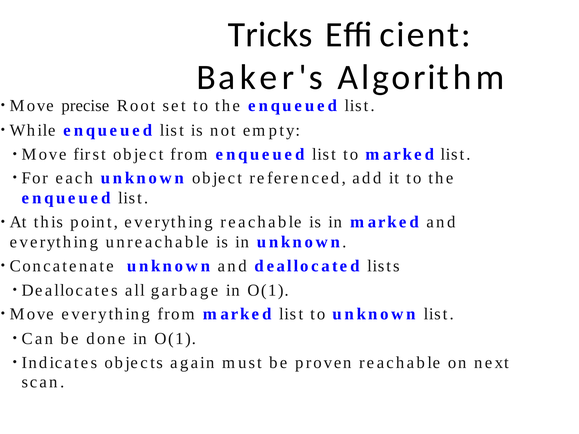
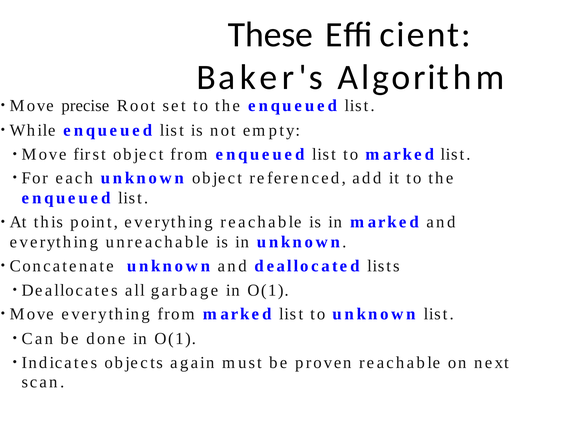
Tricks: Tricks -> These (270, 35)
